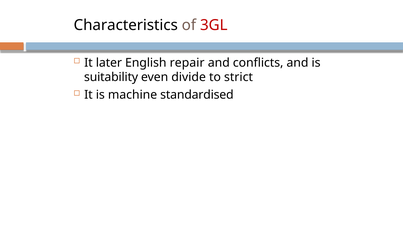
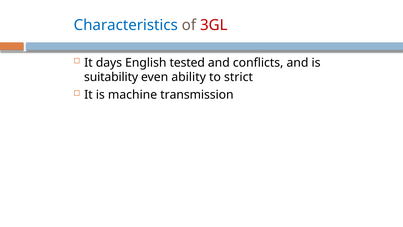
Characteristics colour: black -> blue (126, 25)
later: later -> days (109, 63)
repair: repair -> tested (187, 63)
divide: divide -> ability (189, 77)
standardised: standardised -> transmission (197, 95)
